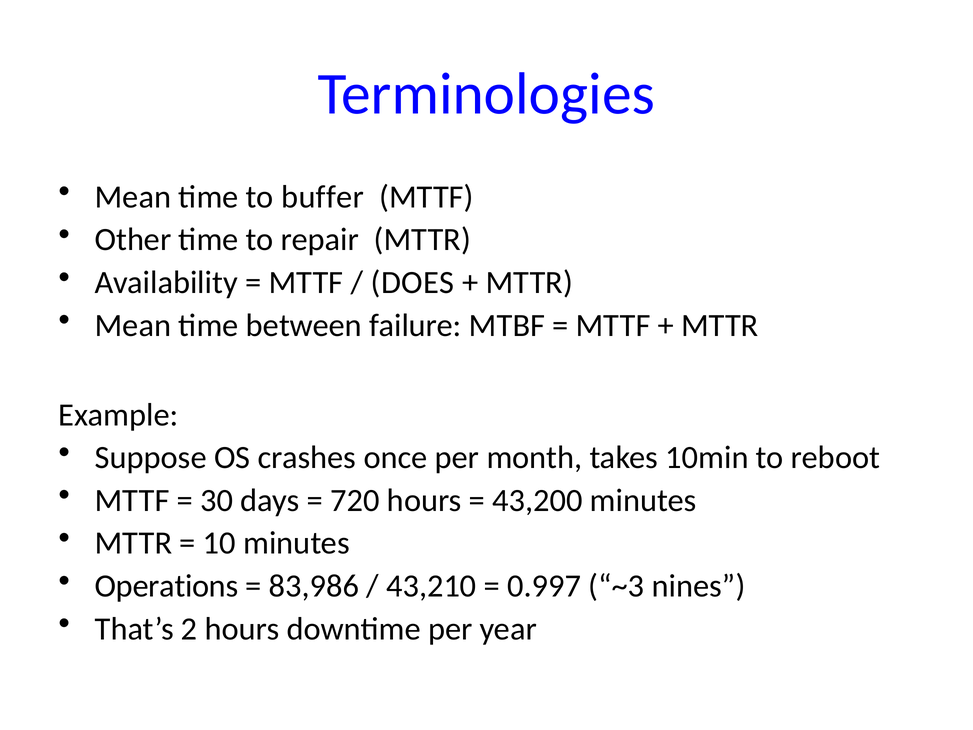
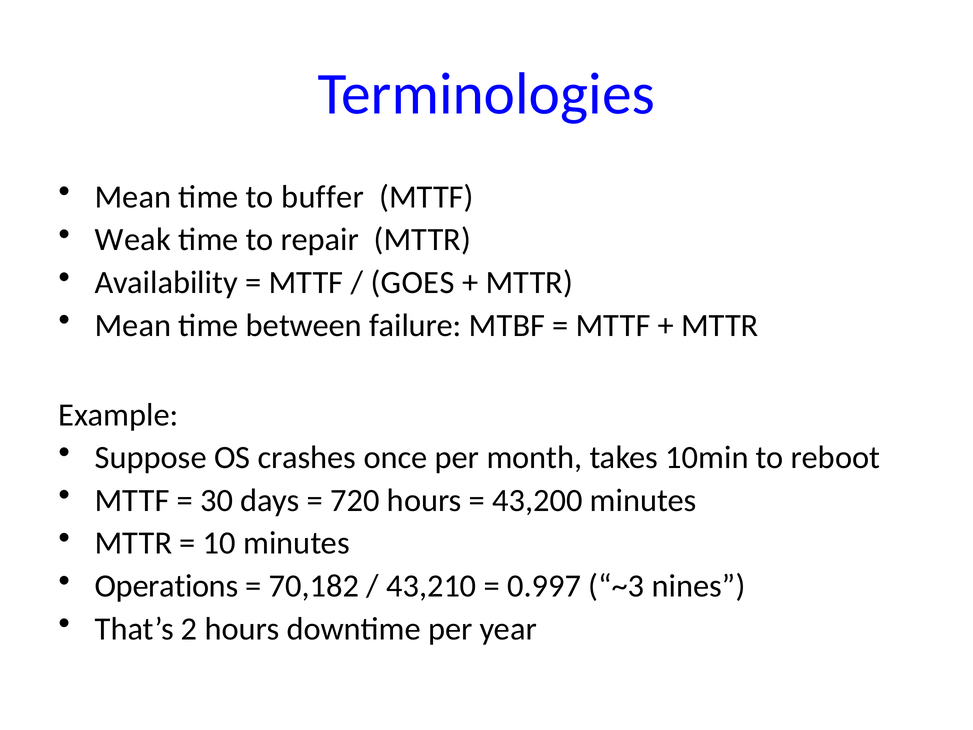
Other: Other -> Weak (133, 240)
DOES: DOES -> GOES (413, 282)
83,986: 83,986 -> 70,182 (314, 586)
